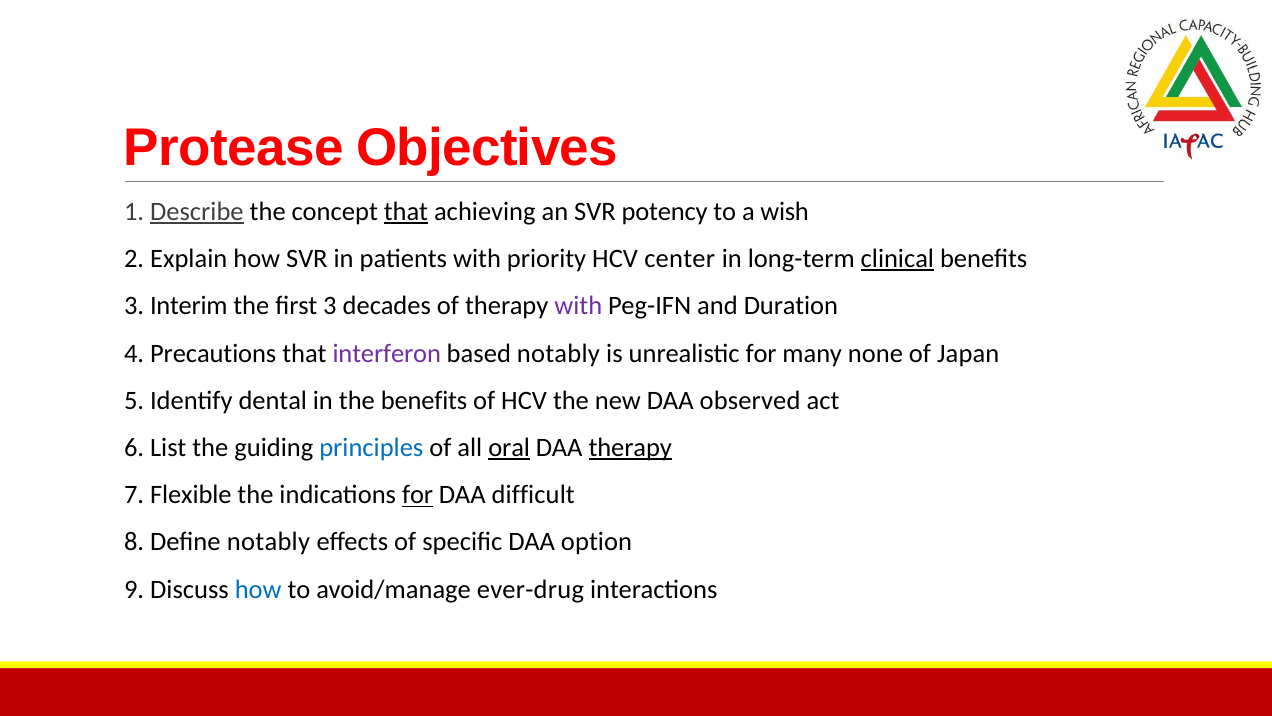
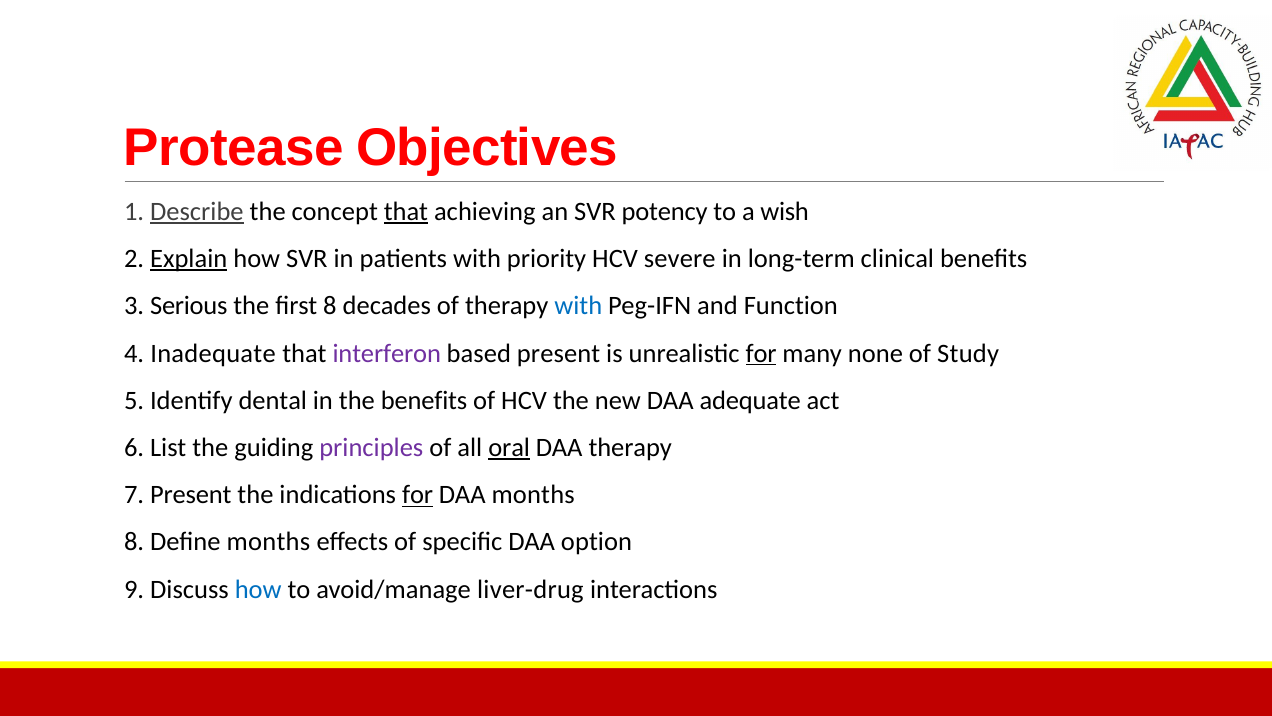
Explain underline: none -> present (189, 259)
center: center -> severe (680, 259)
clinical underline: present -> none (897, 259)
Interim: Interim -> Serious (189, 306)
first 3: 3 -> 8 (330, 306)
with colour: purple -> blue (578, 306)
Duration: Duration -> Function (791, 306)
Precautions: Precautions -> Inadequate (213, 353)
based notably: notably -> present (559, 353)
for underline: none -> present (761, 353)
Japan: Japan -> Study (968, 353)
observed: observed -> adequate (750, 400)
principles colour: blue -> purple (371, 447)
therapy underline: present -> none (630, 447)
7 Flexible: Flexible -> Present (191, 495)
DAA difficult: difficult -> months (533, 495)
Define notably: notably -> months (269, 542)
ever-drug: ever-drug -> liver-drug (530, 589)
